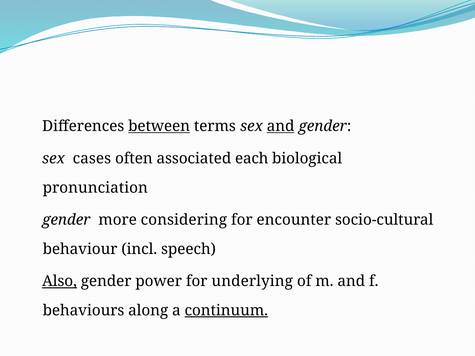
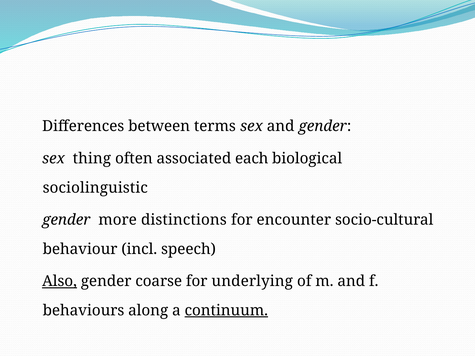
between underline: present -> none (159, 126)
and underline: present -> none (281, 126)
cases: cases -> thing (92, 159)
pronunciation: pronunciation -> sociolinguistic (95, 188)
considering: considering -> distinctions (184, 220)
power: power -> coarse (159, 281)
